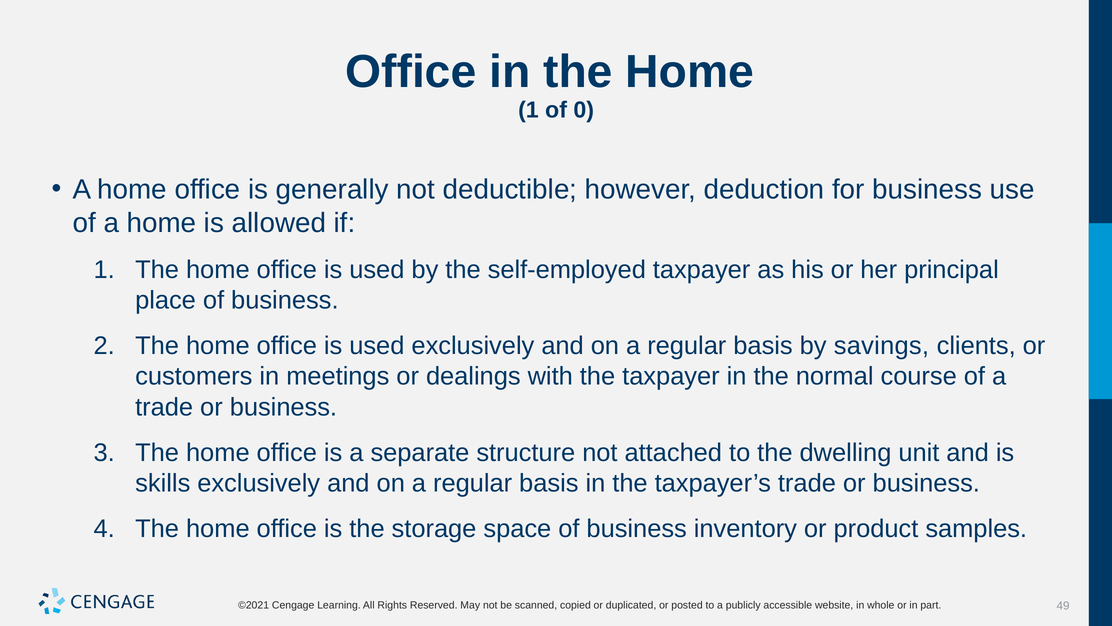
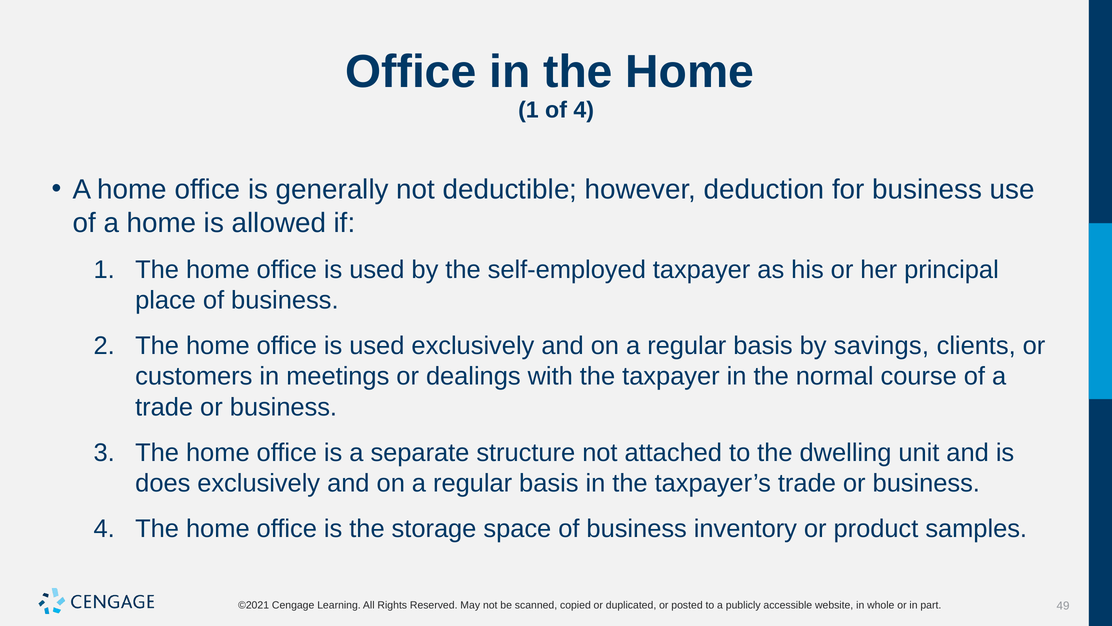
of 0: 0 -> 4 (584, 110)
skills: skills -> does (163, 483)
